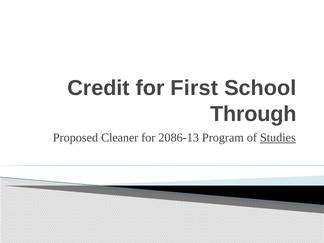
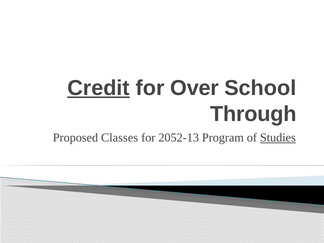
Credit underline: none -> present (99, 88)
First: First -> Over (194, 88)
Cleaner: Cleaner -> Classes (120, 138)
2086-13: 2086-13 -> 2052-13 (179, 138)
